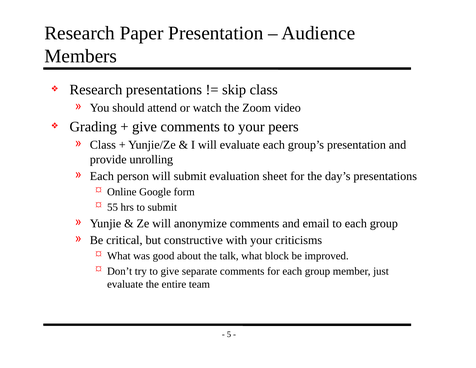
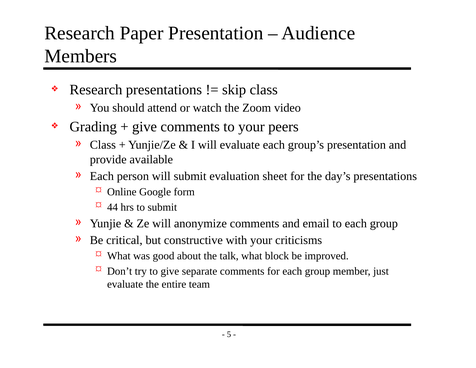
unrolling: unrolling -> available (151, 159)
55: 55 -> 44 (113, 207)
